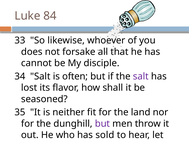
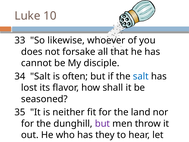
84: 84 -> 10 (50, 16)
salt colour: purple -> blue (141, 76)
sold: sold -> they (105, 135)
